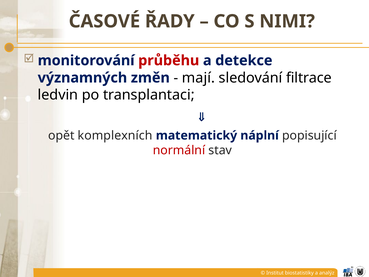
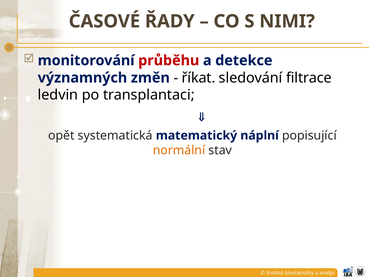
mají: mají -> říkat (199, 78)
komplexních: komplexních -> systematická (115, 135)
normální colour: red -> orange (179, 150)
